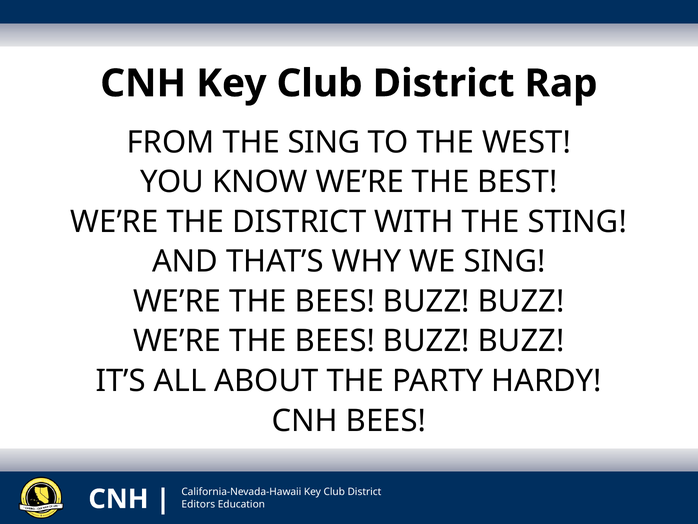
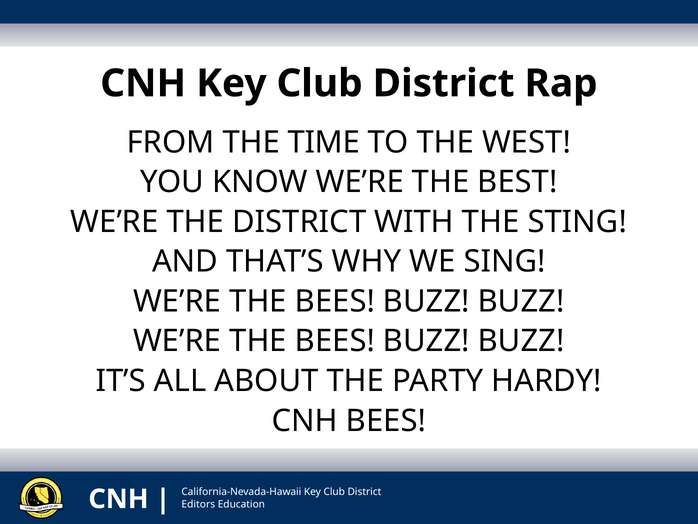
THE SING: SING -> TIME (324, 142)
